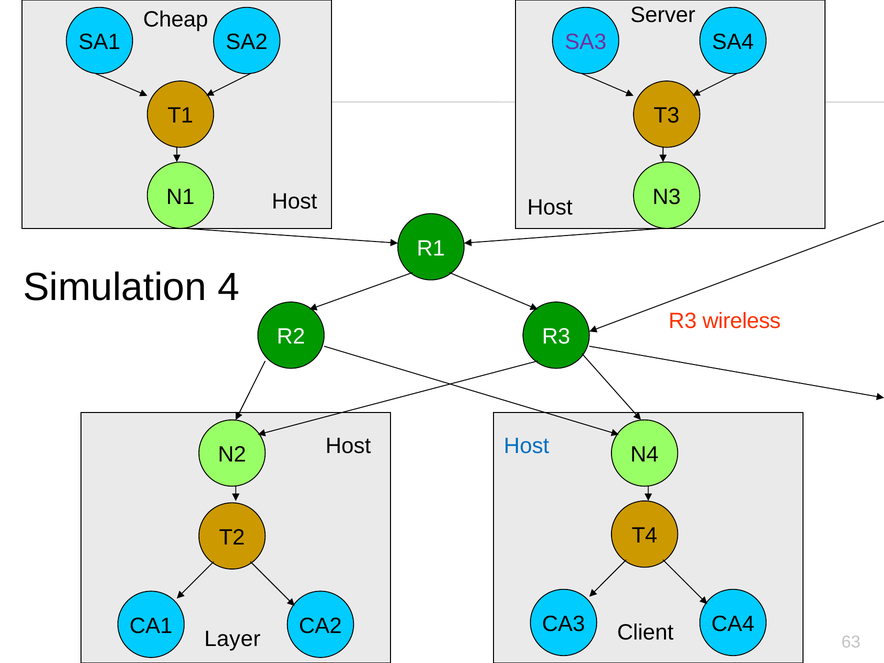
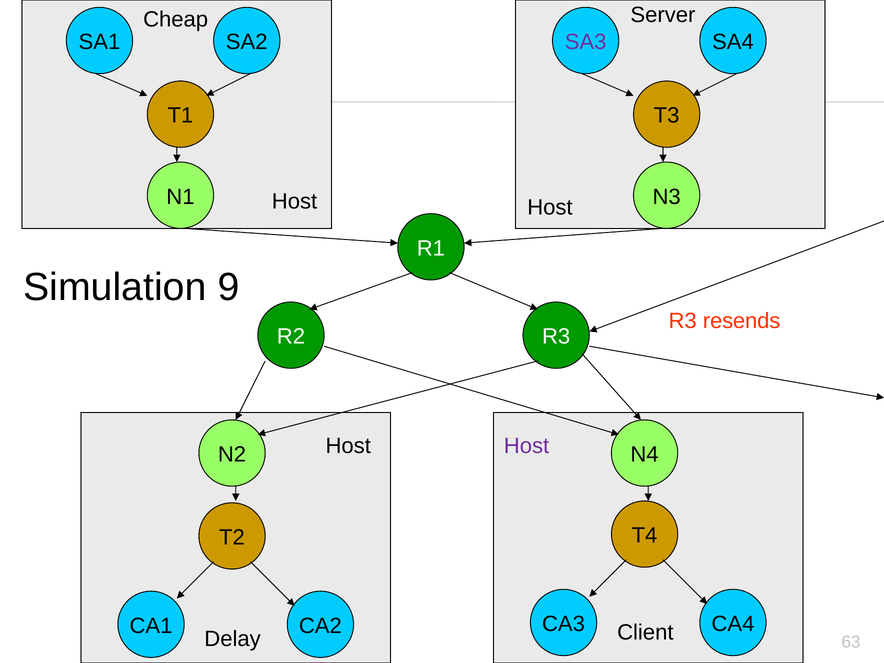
4: 4 -> 9 (228, 287)
wireless: wireless -> resends (742, 321)
Host colour: blue -> purple (527, 446)
Layer: Layer -> Delay (233, 639)
